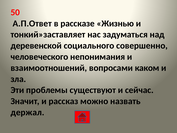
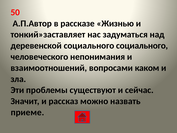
А.П.Ответ: А.П.Ответ -> А.П.Автор (32, 23)
социального совершенно: совершенно -> социального (142, 46)
держал: держал -> приеме (27, 112)
